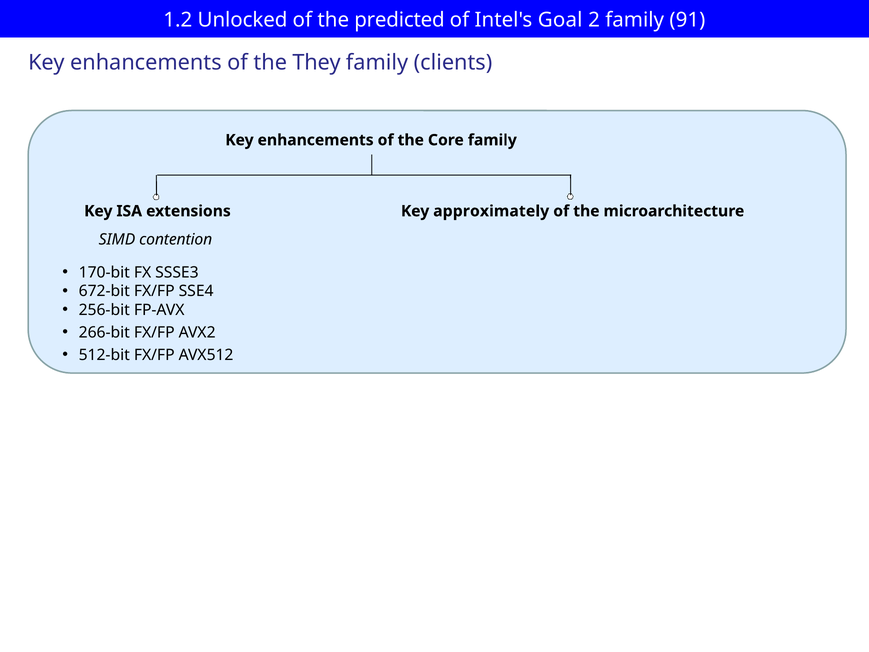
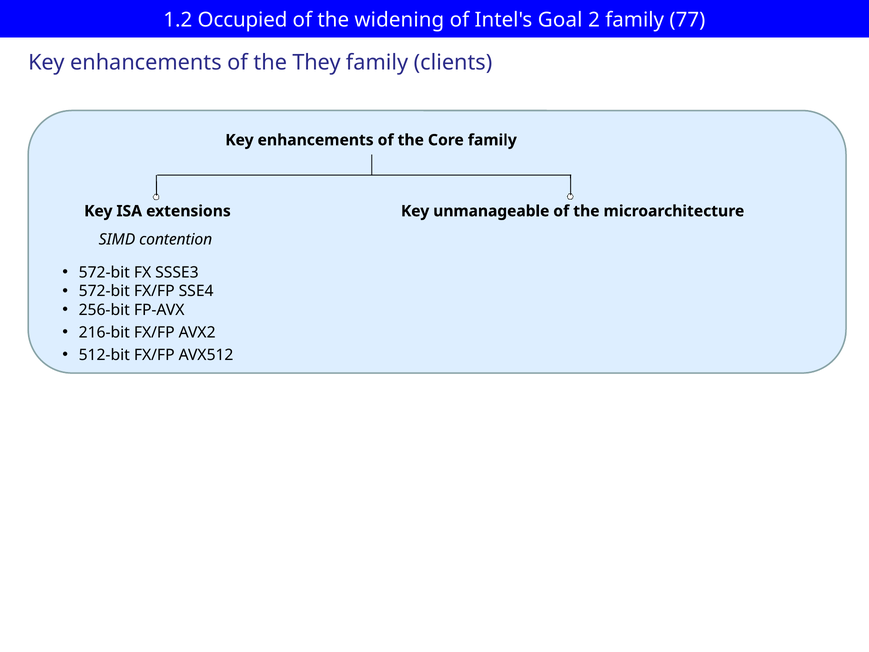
Unlocked: Unlocked -> Occupied (243, 20)
predicted: predicted -> widening (399, 20)
91: 91 -> 77 (687, 20)
approximately: approximately -> unmanageable (491, 211)
170-bit: 170-bit -> 572-bit (104, 272)
672-bit: 672-bit -> 572-bit (104, 291)
266-bit: 266-bit -> 216-bit (104, 332)
